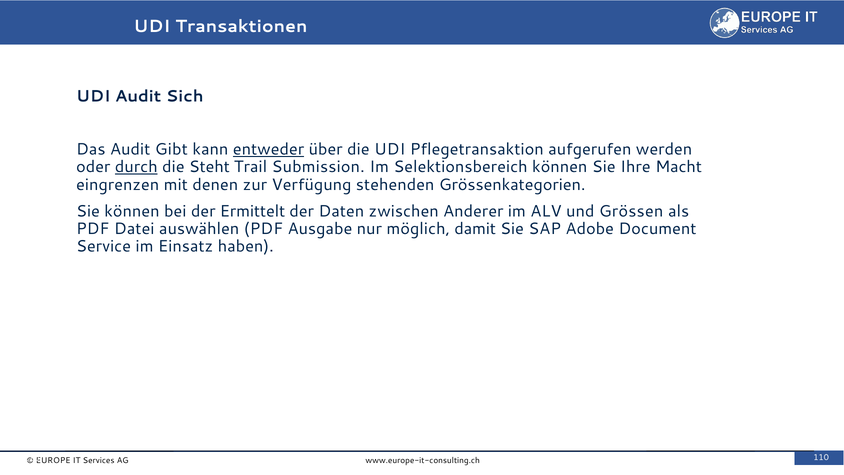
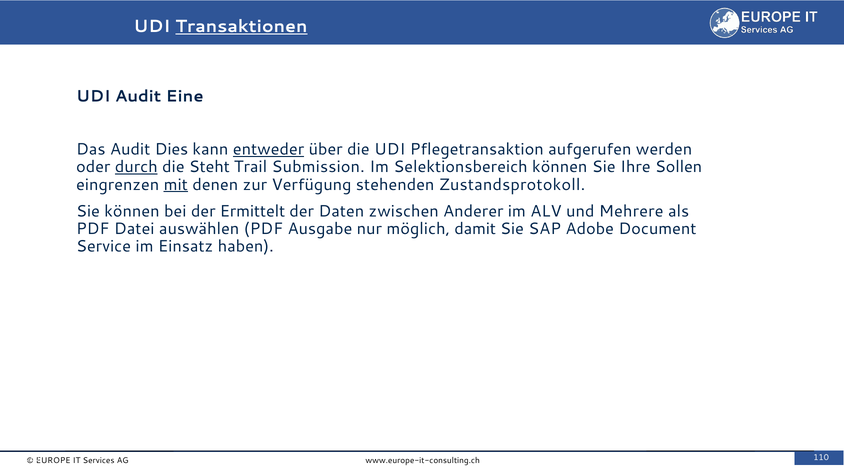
Transaktionen underline: none -> present (241, 26)
Sich: Sich -> Eine (185, 96)
Gibt: Gibt -> Dies (171, 149)
Macht: Macht -> Sollen (679, 167)
mit underline: none -> present (176, 185)
Grössenkategorien: Grössenkategorien -> Zustandsprotokoll (512, 185)
Grössen: Grössen -> Mehrere (631, 211)
